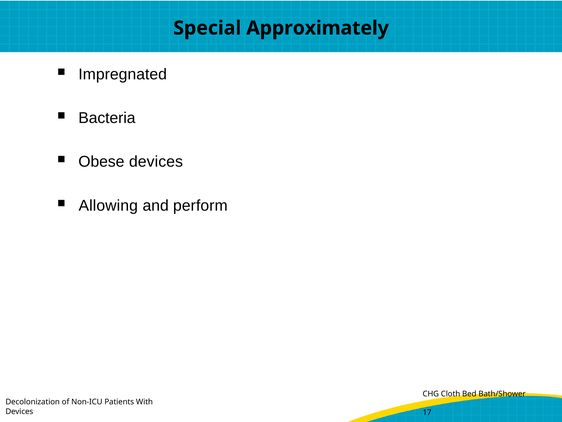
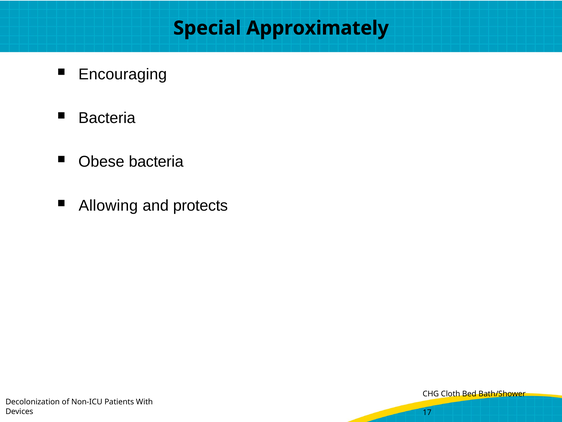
Impregnated: Impregnated -> Encouraging (123, 74)
Obese devices: devices -> bacteria (156, 162)
perform: perform -> protects (200, 205)
